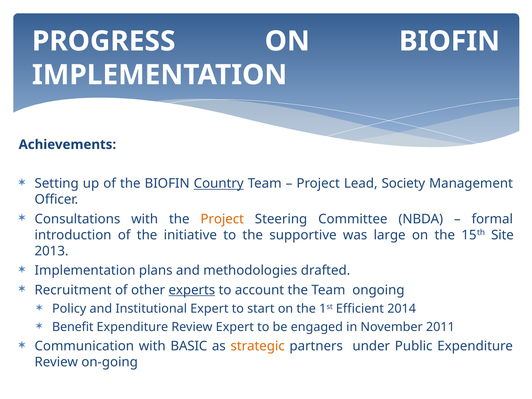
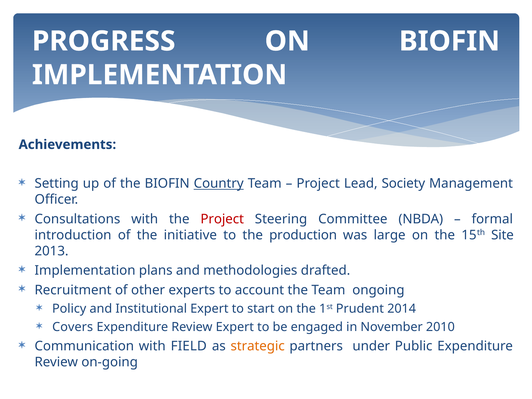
Project colour: orange -> red (222, 219)
supportive: supportive -> production (303, 235)
experts underline: present -> none (192, 290)
Efficient: Efficient -> Prudent (360, 309)
Benefit: Benefit -> Covers (73, 327)
2011: 2011 -> 2010 (440, 327)
BASIC: BASIC -> FIELD (189, 346)
